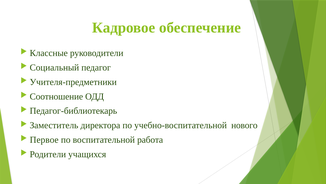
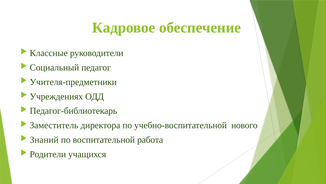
Соотношение: Соотношение -> Учреждениях (56, 96)
Первое: Первое -> Знаний (44, 139)
